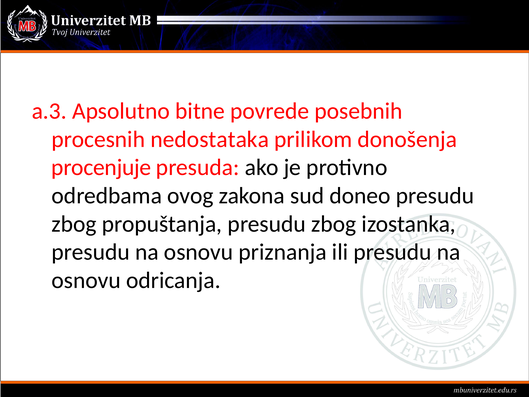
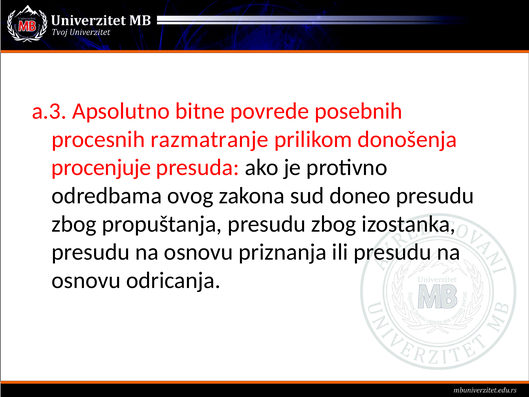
nedostataka: nedostataka -> razmatranje (210, 139)
